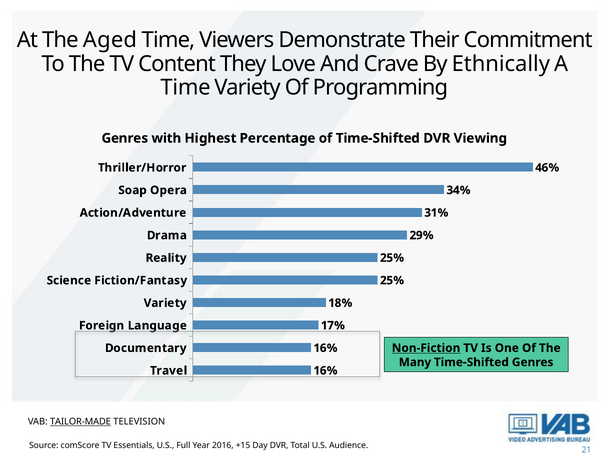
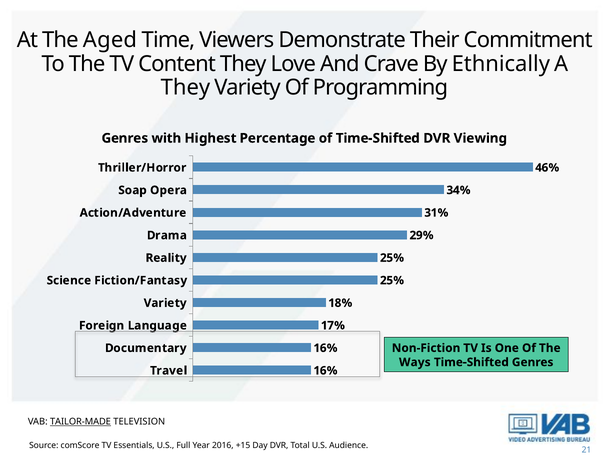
Time: Time -> They (185, 88)
Non-Fiction underline: present -> none (426, 348)
Many: Many -> Ways (415, 362)
